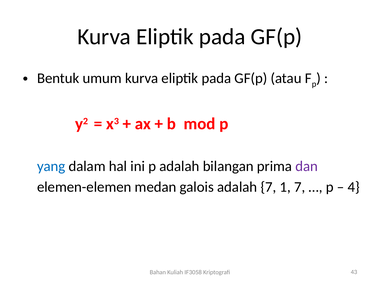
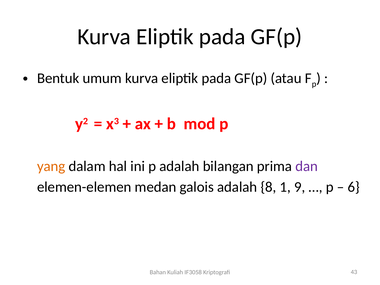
yang colour: blue -> orange (51, 166)
adalah 7: 7 -> 8 (268, 187)
1 7: 7 -> 9 (300, 187)
4: 4 -> 6 (354, 187)
